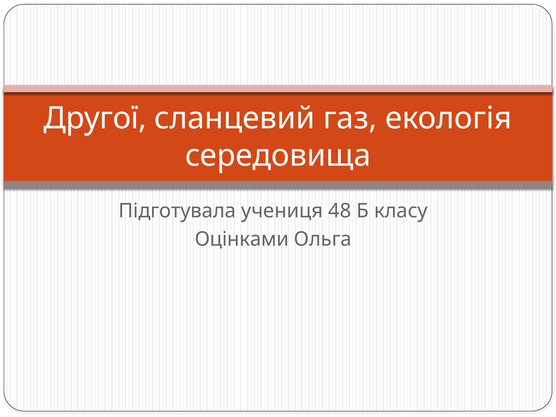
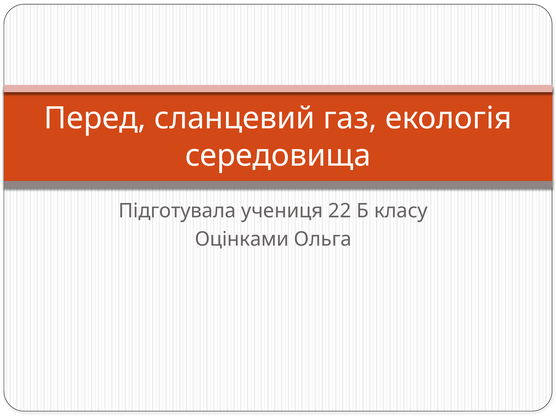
Другої: Другої -> Перед (95, 118)
48: 48 -> 22 (340, 211)
